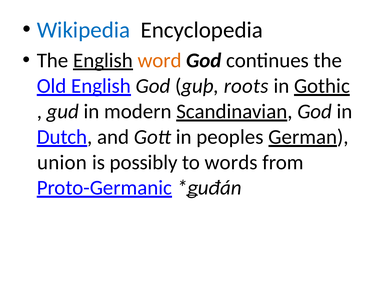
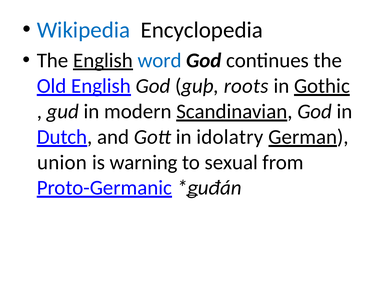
word colour: orange -> blue (160, 60)
peoples: peoples -> idolatry (230, 137)
possibly: possibly -> warning (144, 162)
words: words -> sexual (231, 162)
